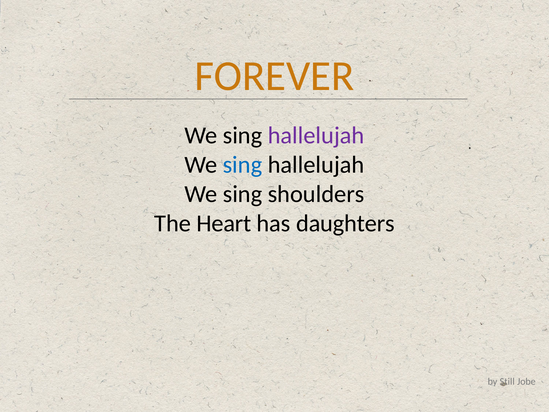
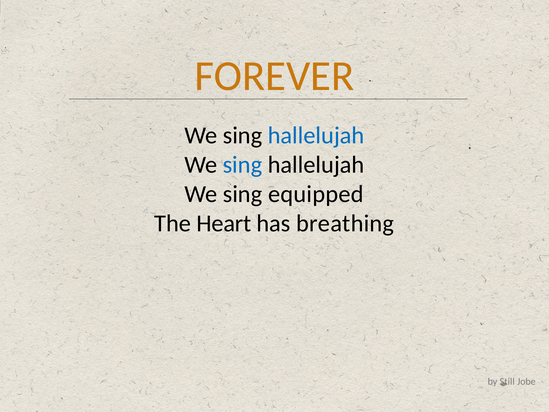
hallelujah colour: purple -> blue (316, 135)
shoulders: shoulders -> equipped (316, 194)
daughters: daughters -> breathing (345, 223)
